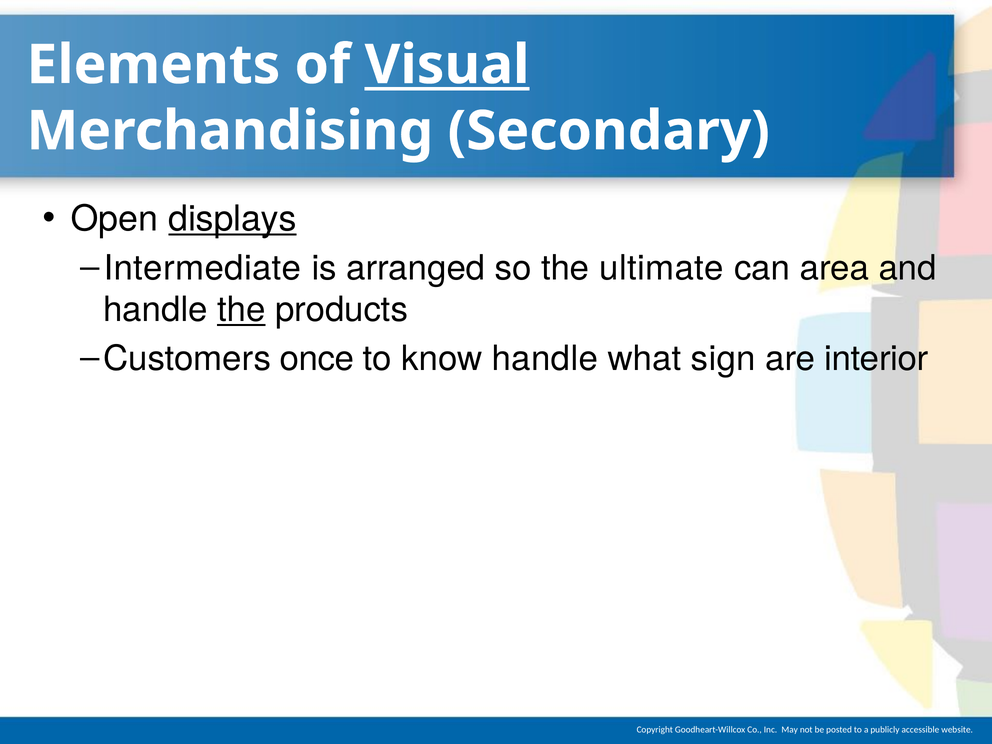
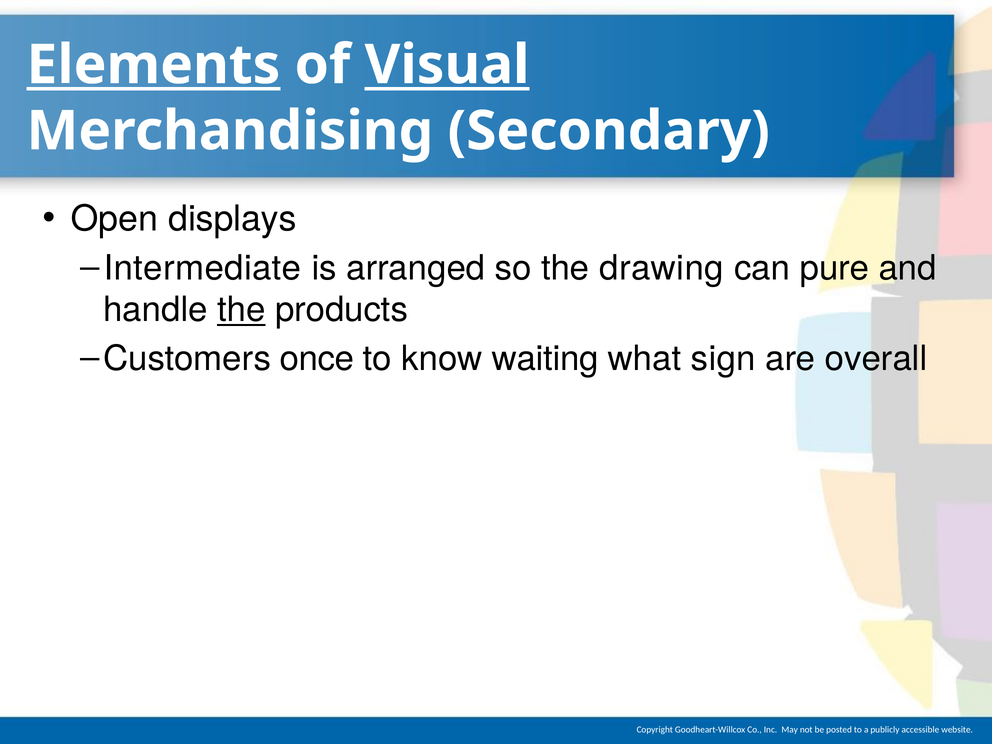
Elements underline: none -> present (153, 65)
displays underline: present -> none (232, 219)
ultimate: ultimate -> drawing (662, 268)
area: area -> pure (834, 268)
know handle: handle -> waiting (545, 359)
interior: interior -> overall (876, 359)
